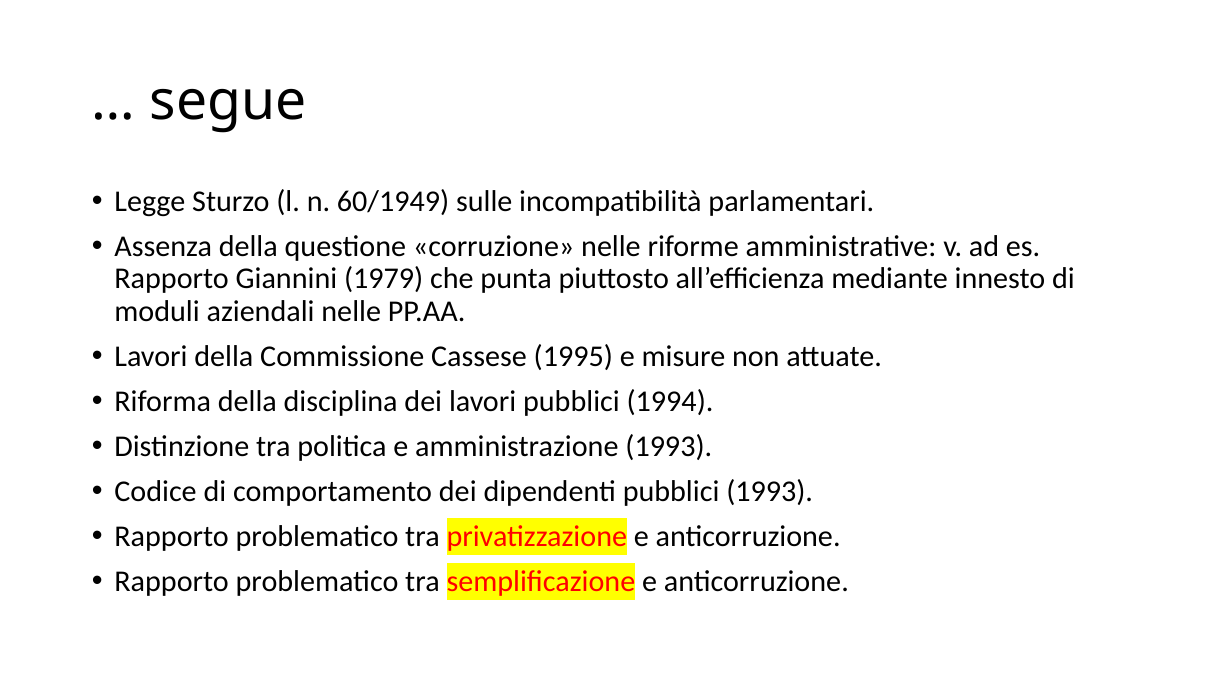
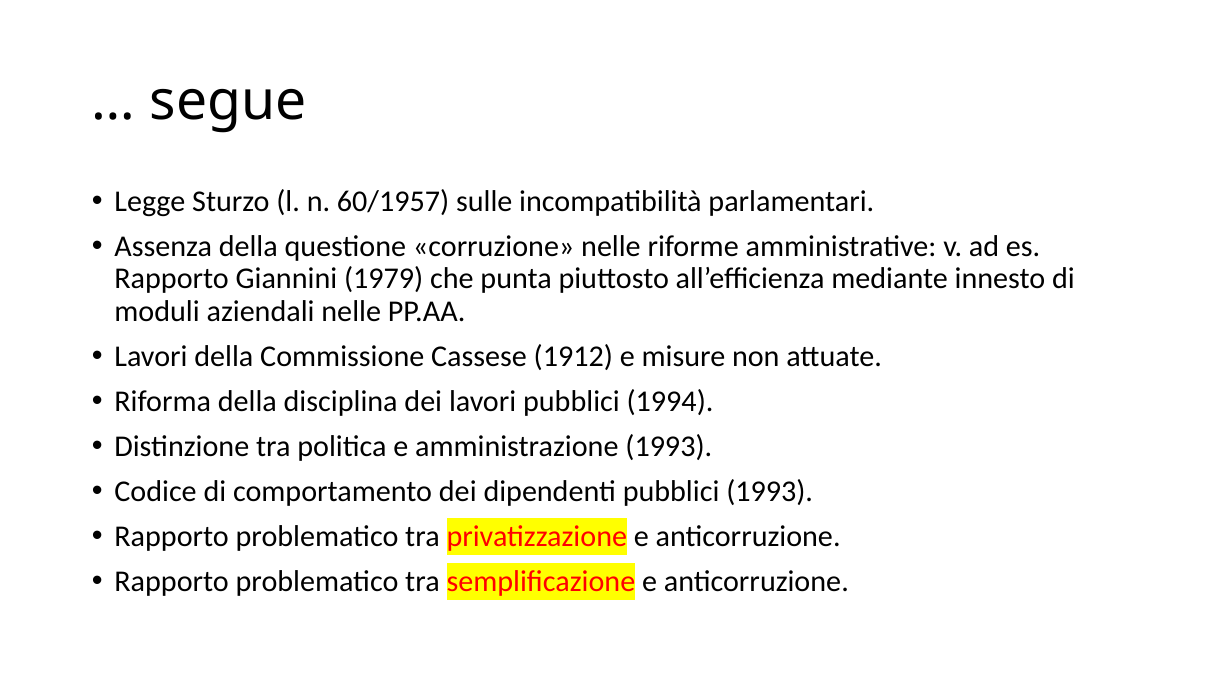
60/1949: 60/1949 -> 60/1957 (393, 201)
1995: 1995 -> 1912 (573, 356)
